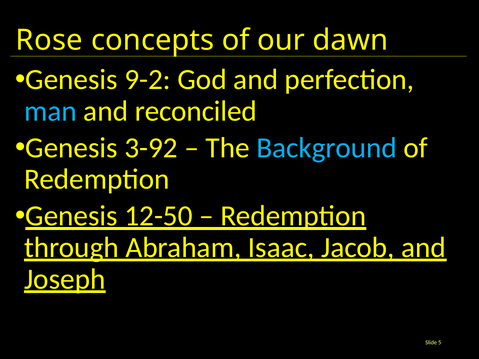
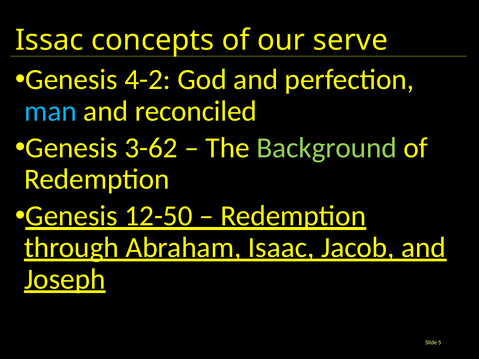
Rose: Rose -> Issac (49, 40)
dawn: dawn -> serve (350, 40)
9-2: 9-2 -> 4-2 (148, 80)
3-92: 3-92 -> 3-62 (151, 148)
Background colour: light blue -> light green (327, 148)
